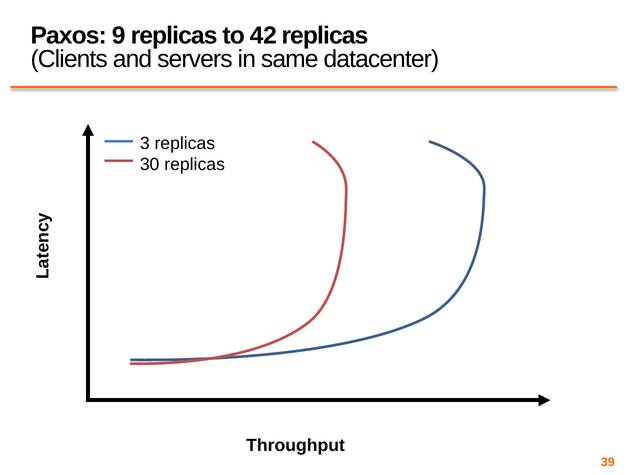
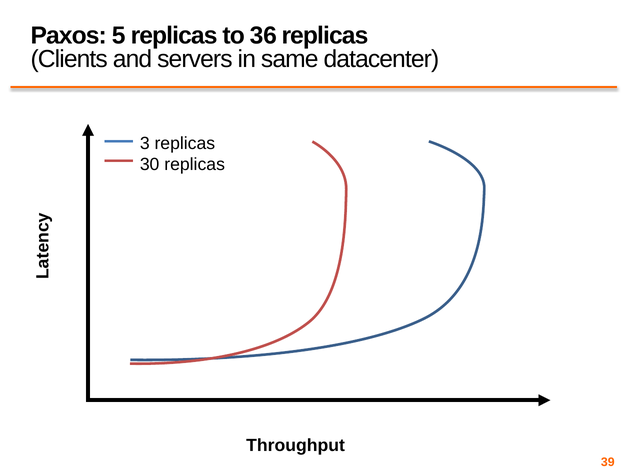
9: 9 -> 5 (119, 35)
42: 42 -> 36 (263, 35)
